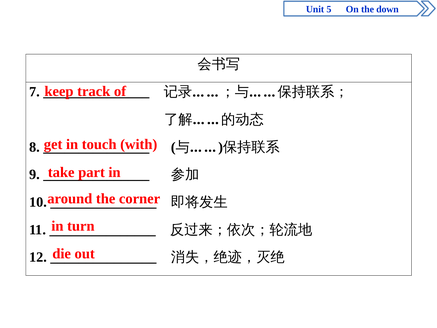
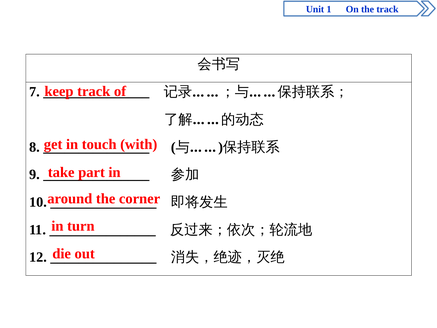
5: 5 -> 1 (329, 9)
the down: down -> track (387, 9)
